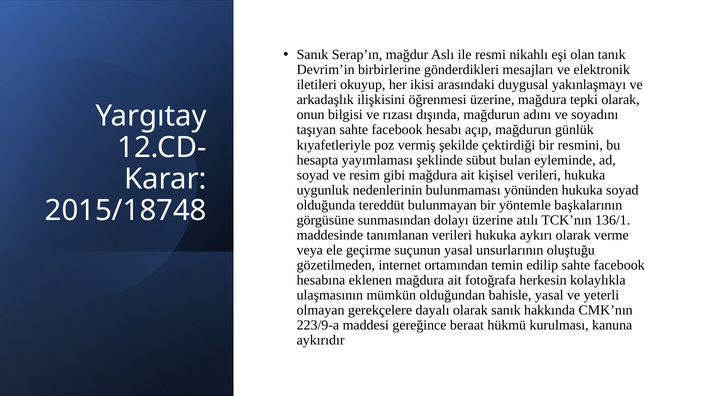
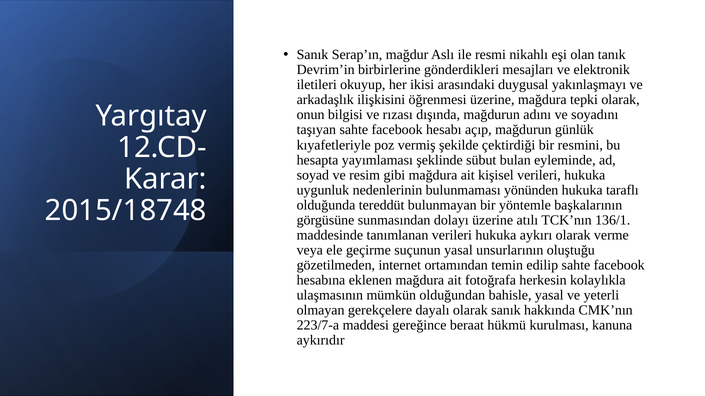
hukuka soyad: soyad -> taraflı (622, 190)
223/9-a: 223/9-a -> 223/7-a (318, 326)
